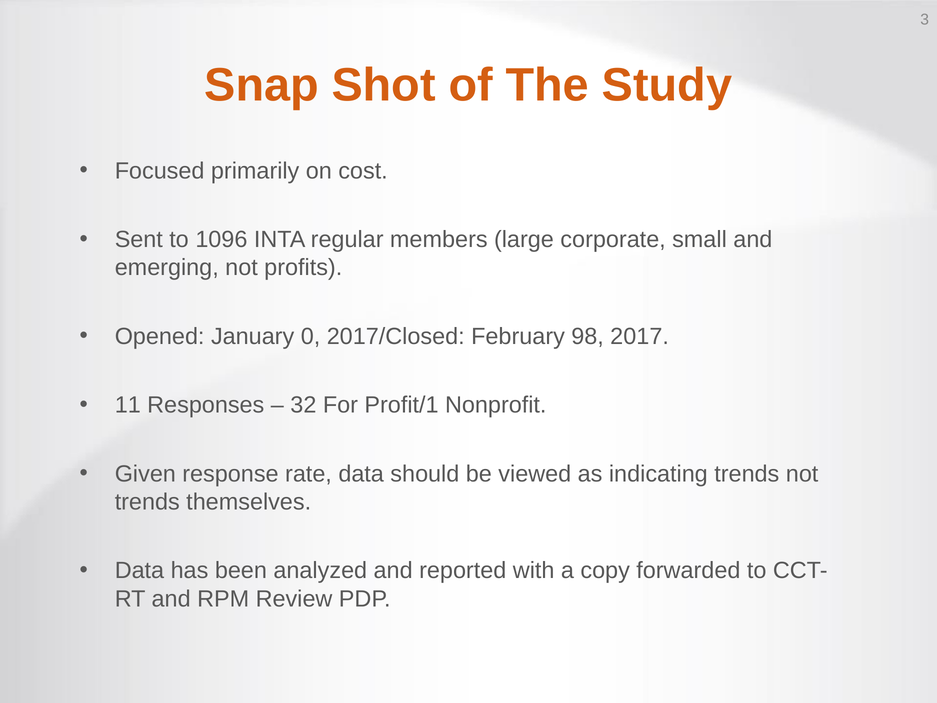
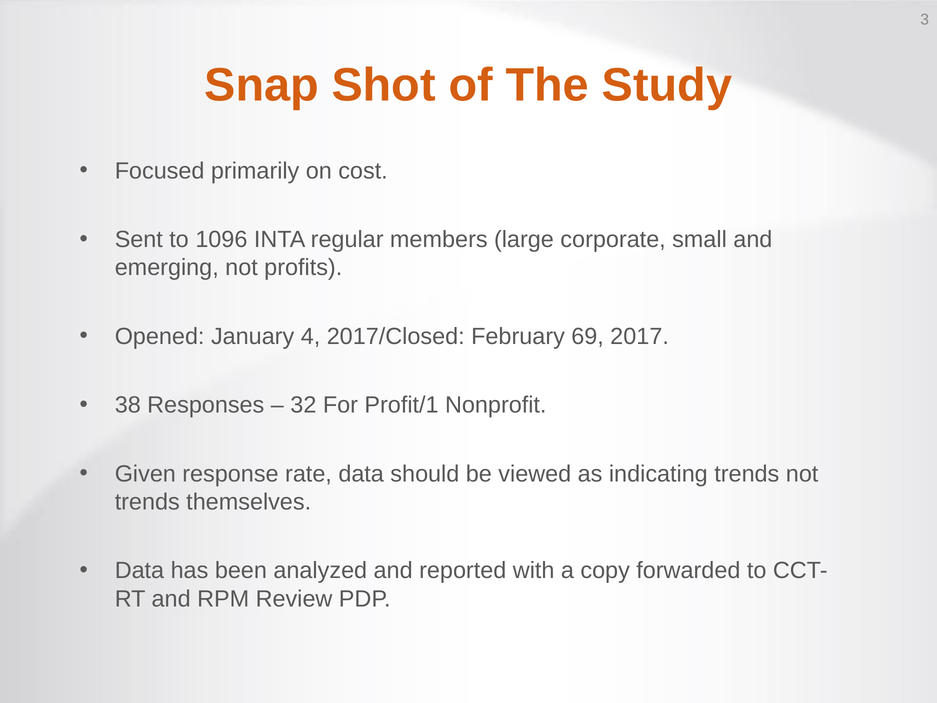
0: 0 -> 4 (311, 336)
98: 98 -> 69 (588, 336)
11: 11 -> 38 (128, 405)
